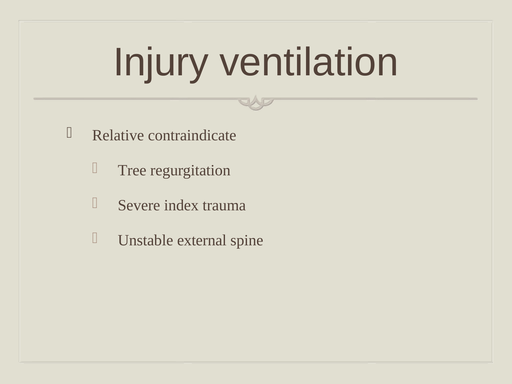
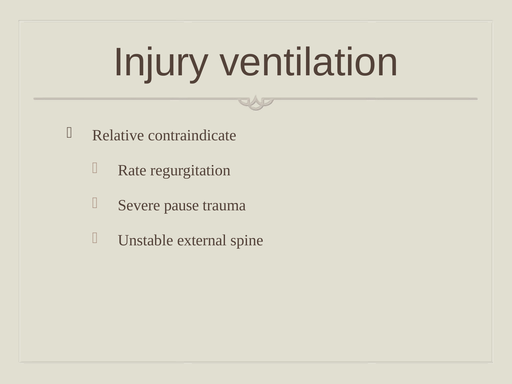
Tree: Tree -> Rate (132, 170)
index: index -> pause (181, 205)
